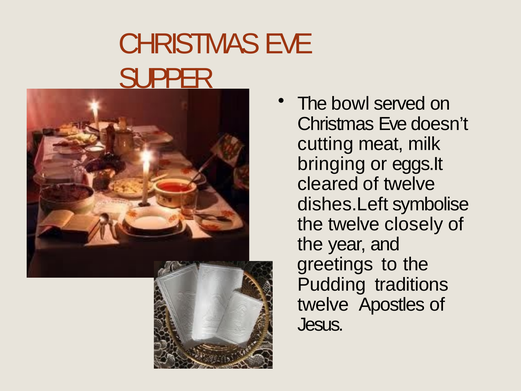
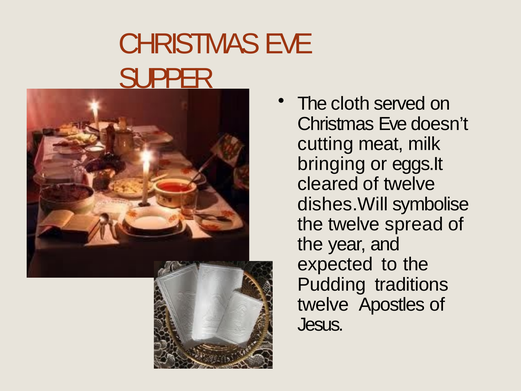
bowl: bowl -> cloth (350, 104)
dishes.Left: dishes.Left -> dishes.Will (343, 204)
closely: closely -> spread (414, 224)
greetings: greetings -> expected (335, 264)
